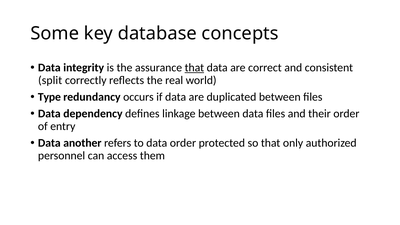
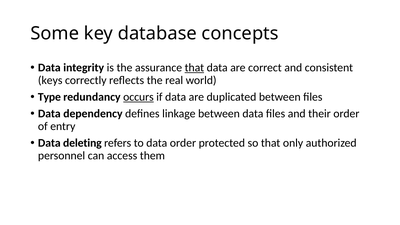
split: split -> keys (50, 80)
occurs underline: none -> present (138, 97)
another: another -> deleting (82, 143)
